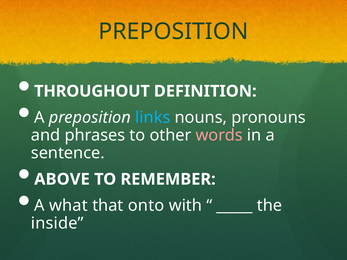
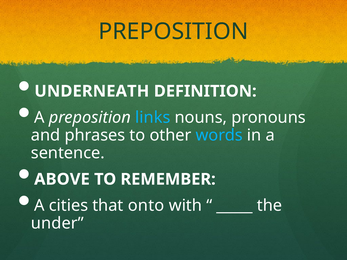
THROUGHOUT: THROUGHOUT -> UNDERNEATH (92, 91)
words colour: pink -> light blue (219, 135)
what: what -> cities (68, 206)
inside: inside -> under (57, 223)
